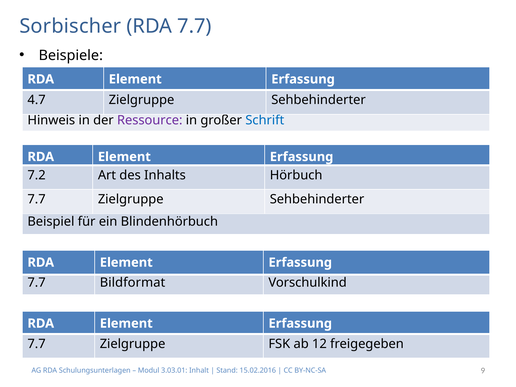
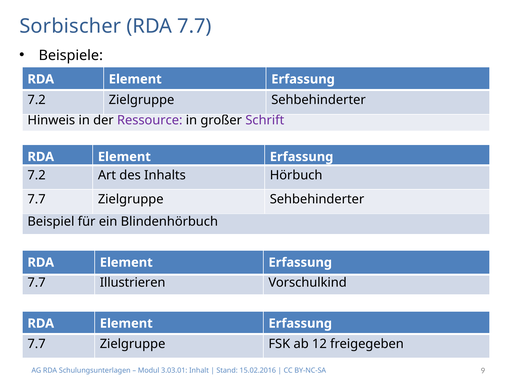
4.7: 4.7 -> 7.2 (37, 100)
Schrift colour: blue -> purple (265, 120)
Bildformat: Bildformat -> Illustrieren (133, 282)
